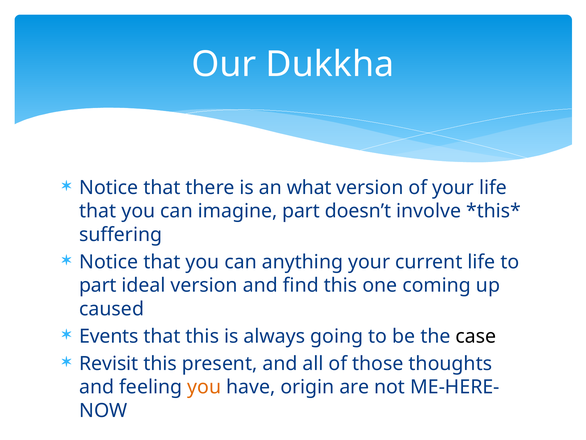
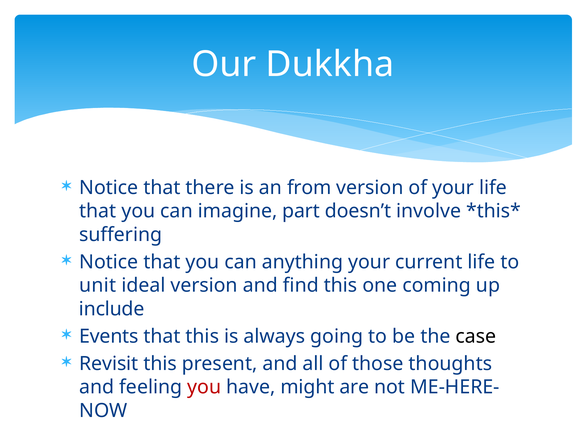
what: what -> from (309, 187)
part: part -> unit (98, 285)
caused: caused -> include (112, 309)
you colour: orange -> red (204, 387)
origin: origin -> might (307, 387)
